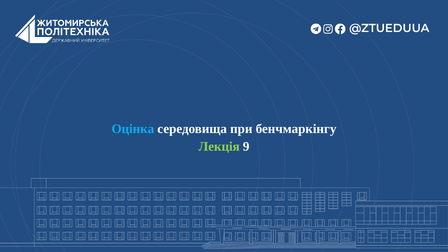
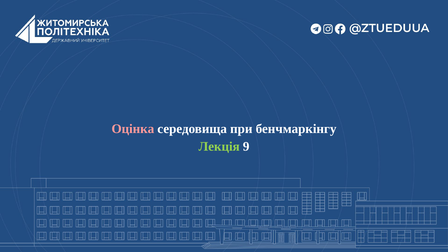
Оцінка colour: light blue -> pink (133, 129)
